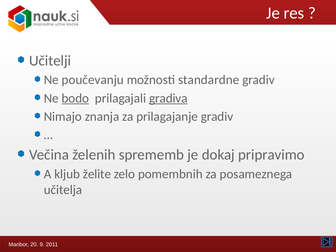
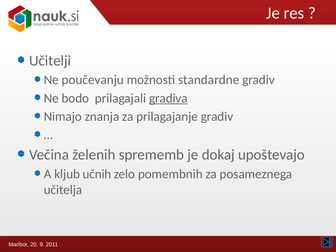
bodo underline: present -> none (75, 98)
pripravimo: pripravimo -> upoštevajo (271, 155)
želite: želite -> učnih (97, 174)
